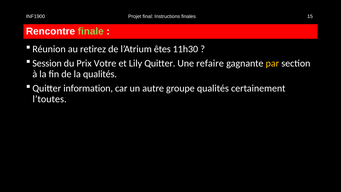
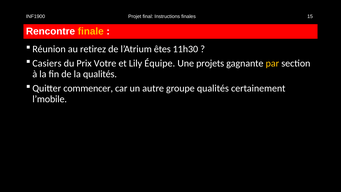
finale colour: light green -> yellow (91, 31)
Session: Session -> Casiers (47, 63)
Lily Quitter: Quitter -> Équipe (160, 63)
refaire: refaire -> projets (210, 63)
information: information -> commencer (88, 88)
l’toutes: l’toutes -> l’mobile (50, 99)
